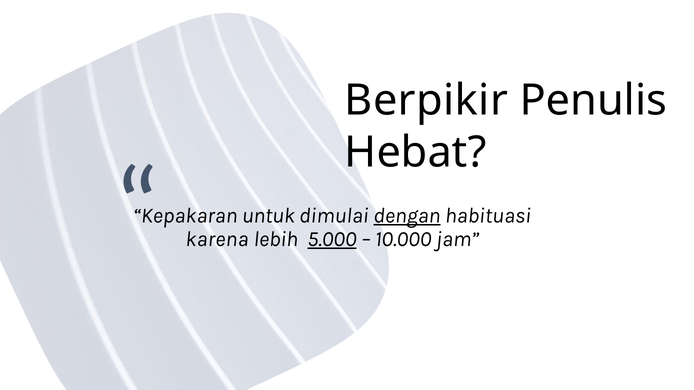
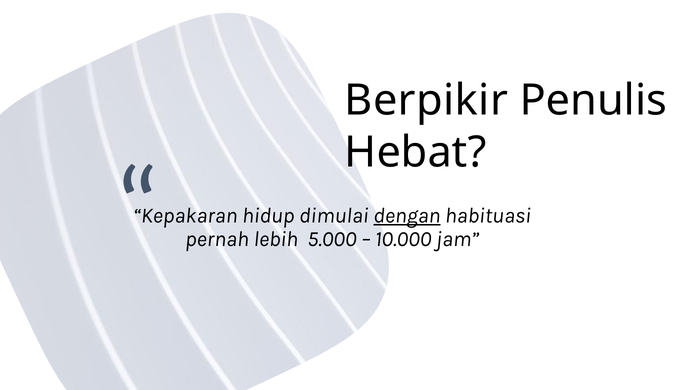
untuk: untuk -> hidup (268, 216)
karena: karena -> pernah (217, 239)
5.000 underline: present -> none (332, 239)
